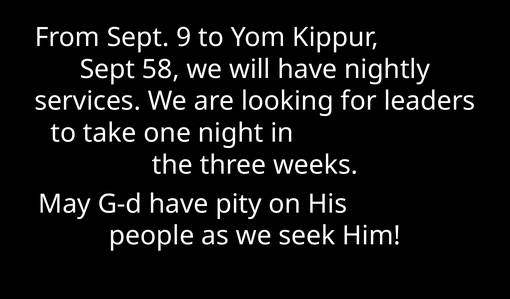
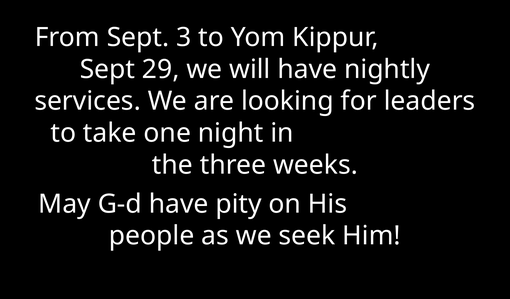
9: 9 -> 3 (184, 37)
58: 58 -> 29 (161, 69)
